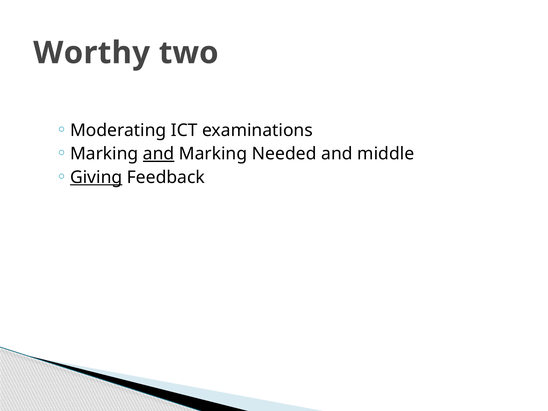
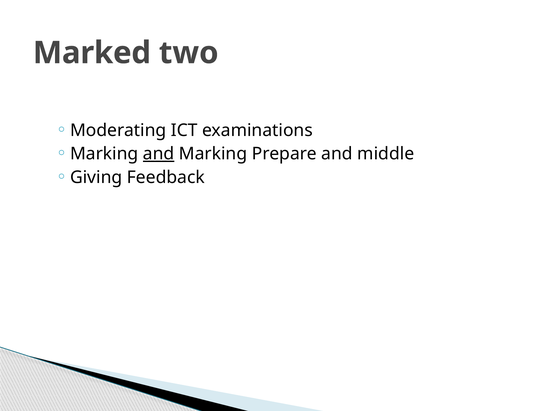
Worthy: Worthy -> Marked (92, 53)
Needed: Needed -> Prepare (284, 154)
Giving underline: present -> none (96, 177)
